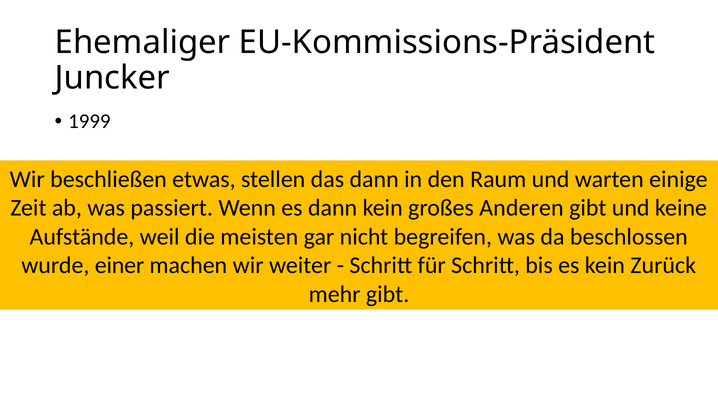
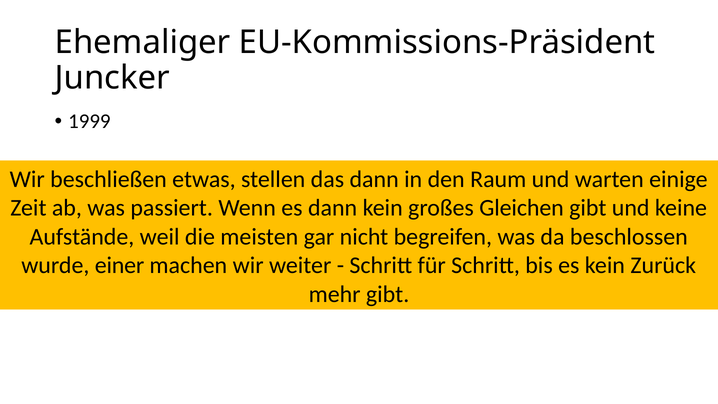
Anderen: Anderen -> Gleichen (522, 208)
